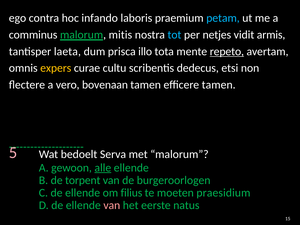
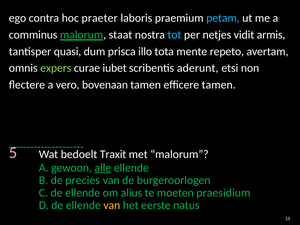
infando: infando -> praeter (100, 18)
mitis: mitis -> staat (120, 35)
laeta: laeta -> quasi (68, 51)
repeto underline: present -> none (227, 51)
expers colour: yellow -> light green (56, 68)
cultu: cultu -> iubet (115, 68)
dedecus: dedecus -> aderunt (198, 68)
Serva: Serva -> Traxit (113, 154)
torpent: torpent -> precies (83, 180)
filius: filius -> alius (131, 193)
van colour: pink -> yellow (112, 205)
